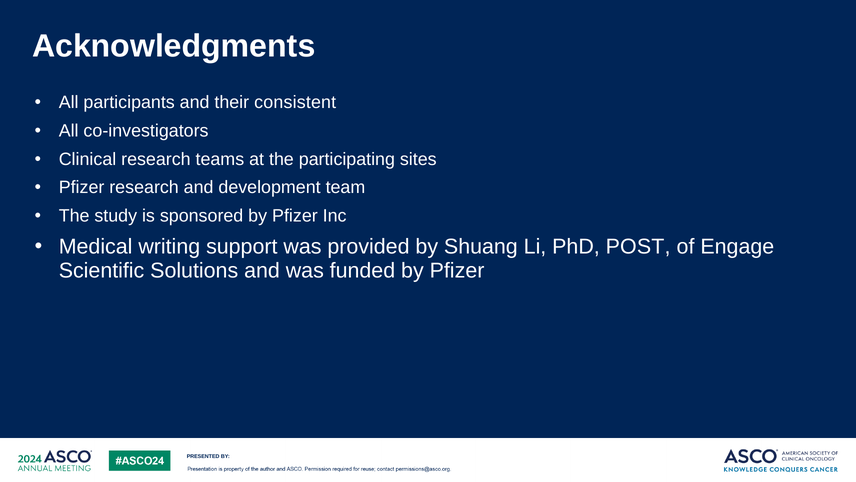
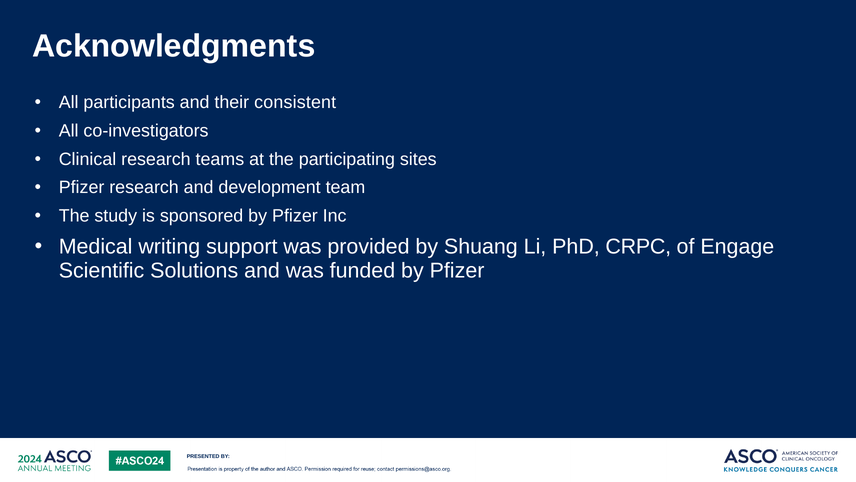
POST: POST -> CRPC (638, 246)
